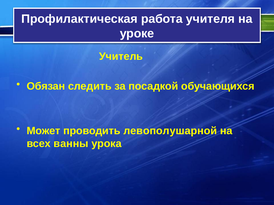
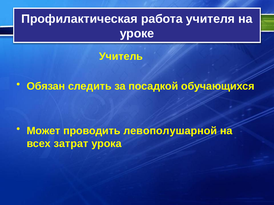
ванны: ванны -> затрат (71, 144)
